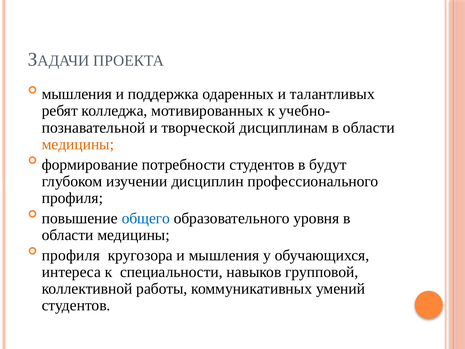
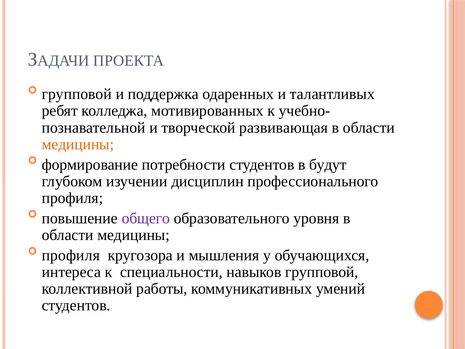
мышления: мышления -> групповой (77, 94)
дисциплинам: дисциплинам -> развивающая (284, 128)
общего colour: blue -> purple (146, 218)
